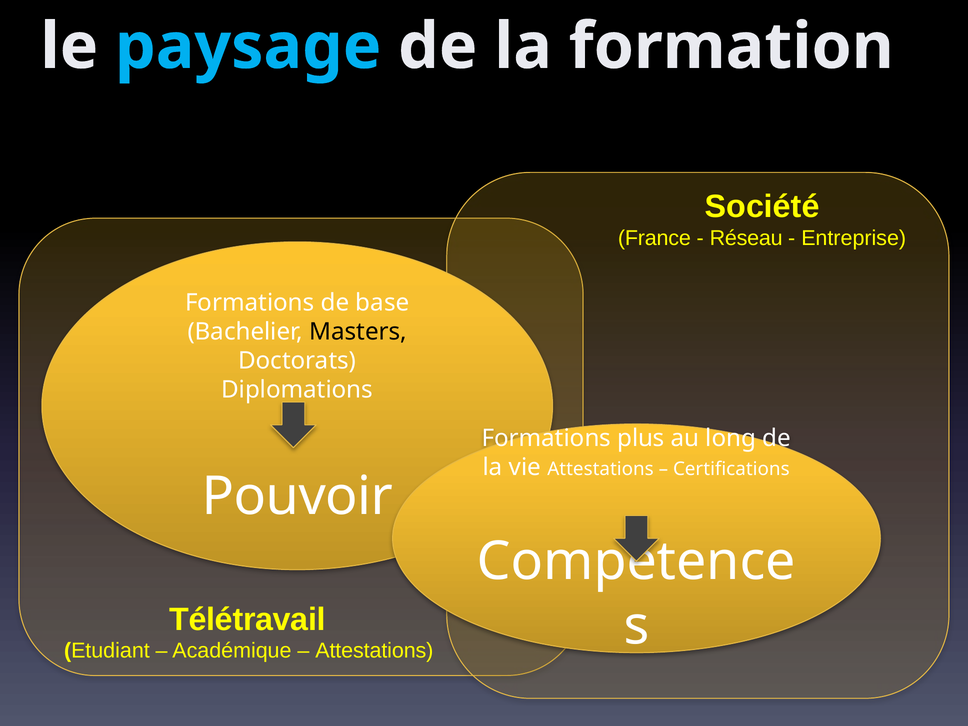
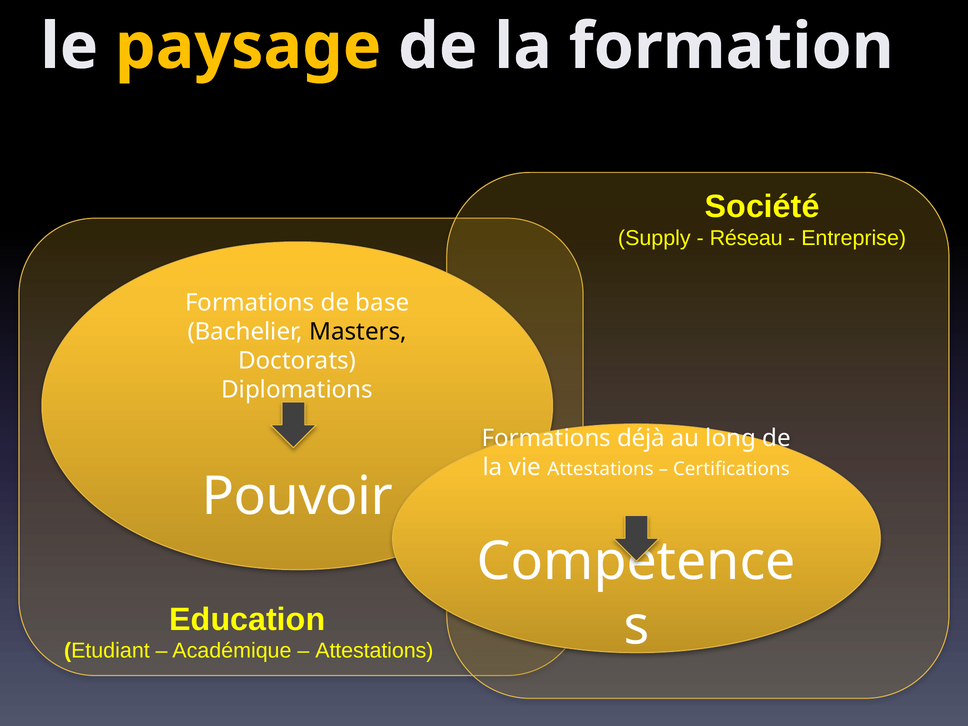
paysage colour: light blue -> yellow (248, 47)
France: France -> Supply (654, 238)
plus: plus -> déjà (641, 438)
Télétravail: Télétravail -> Education (247, 619)
